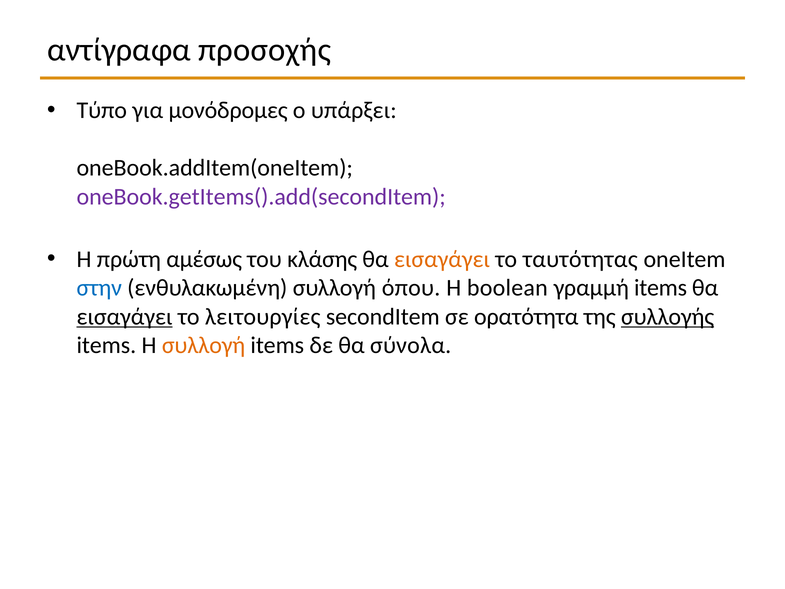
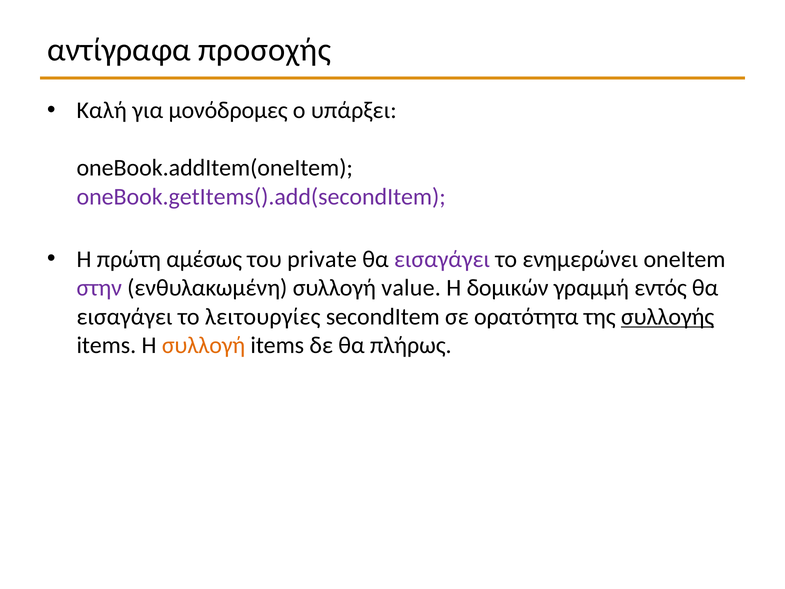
Τύπο: Τύπο -> Καλή (102, 110)
κλάσης: κλάσης -> private (322, 259)
εισαγάγει colour: orange -> purple (442, 259)
ταυτότητας: ταυτότητας -> ενημερώνει (580, 259)
στην colour: blue -> purple (99, 288)
όπου: όπου -> value (411, 288)
boolean: boolean -> δομικών (508, 288)
γραμμή items: items -> εντός (661, 288)
εισαγάγει underline: present -> none (125, 317)
σύνολα: σύνολα -> πλήρως (411, 345)
